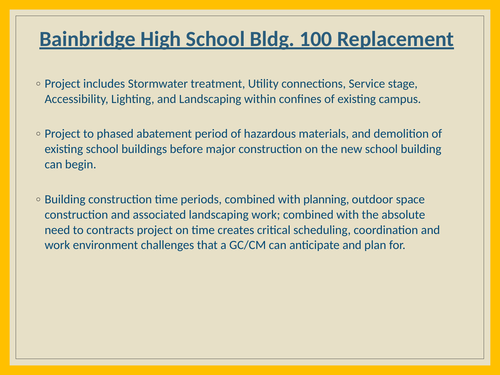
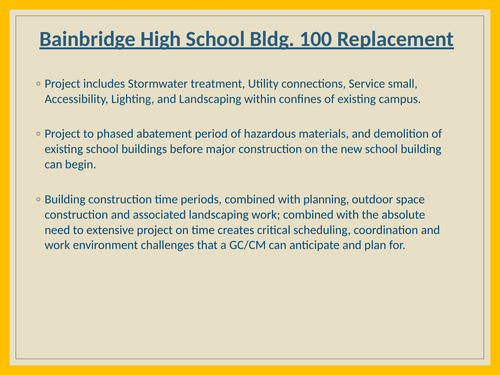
stage: stage -> small (403, 84)
contracts: contracts -> extensive (110, 230)
